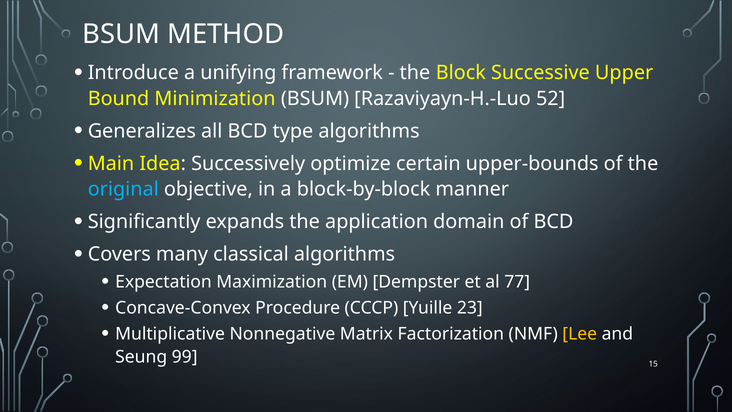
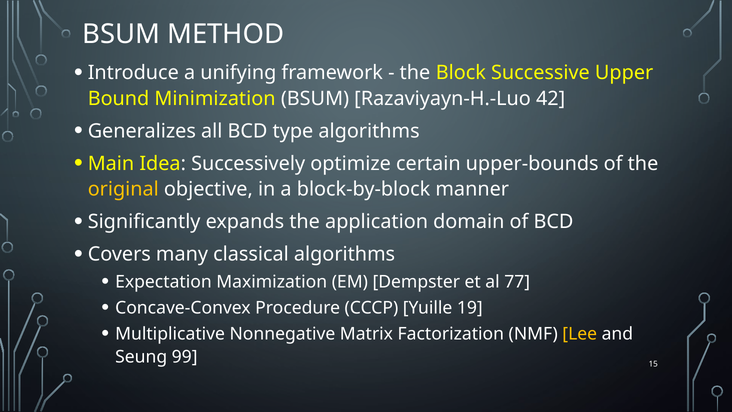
52: 52 -> 42 (551, 99)
original colour: light blue -> yellow (123, 189)
23: 23 -> 19 (470, 308)
